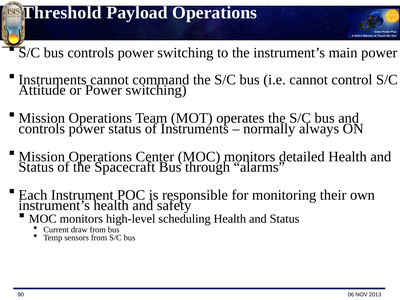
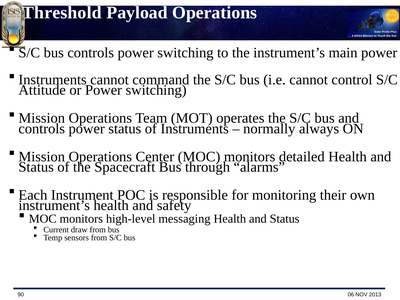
scheduling: scheduling -> messaging (184, 219)
